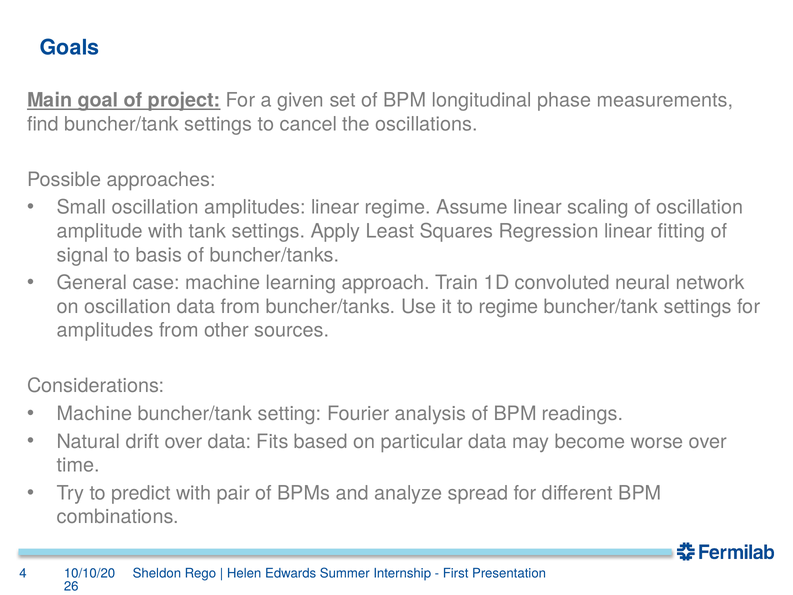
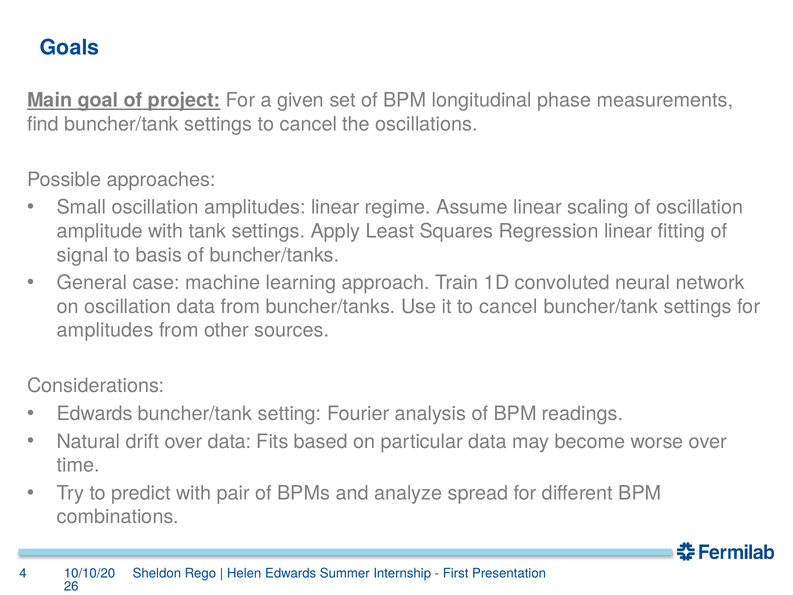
it to regime: regime -> cancel (508, 306)
Machine: Machine -> Edwards (95, 414)
